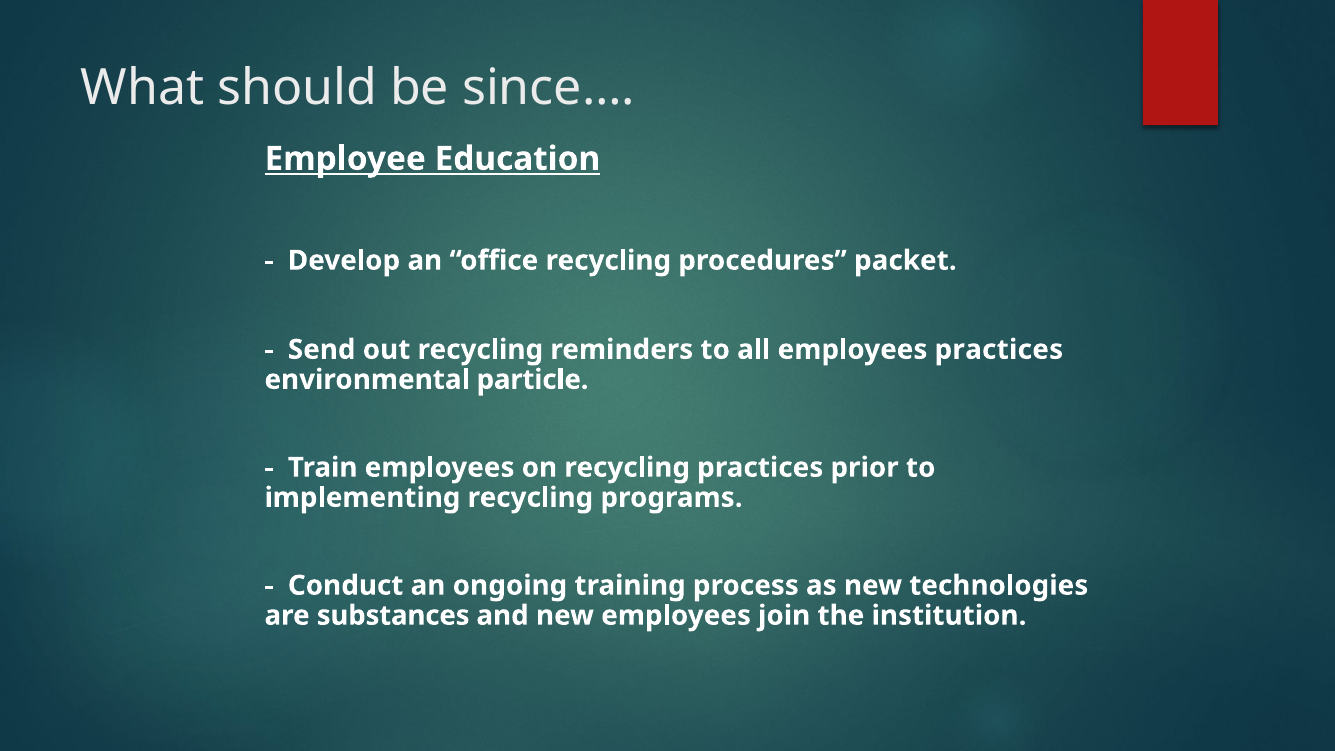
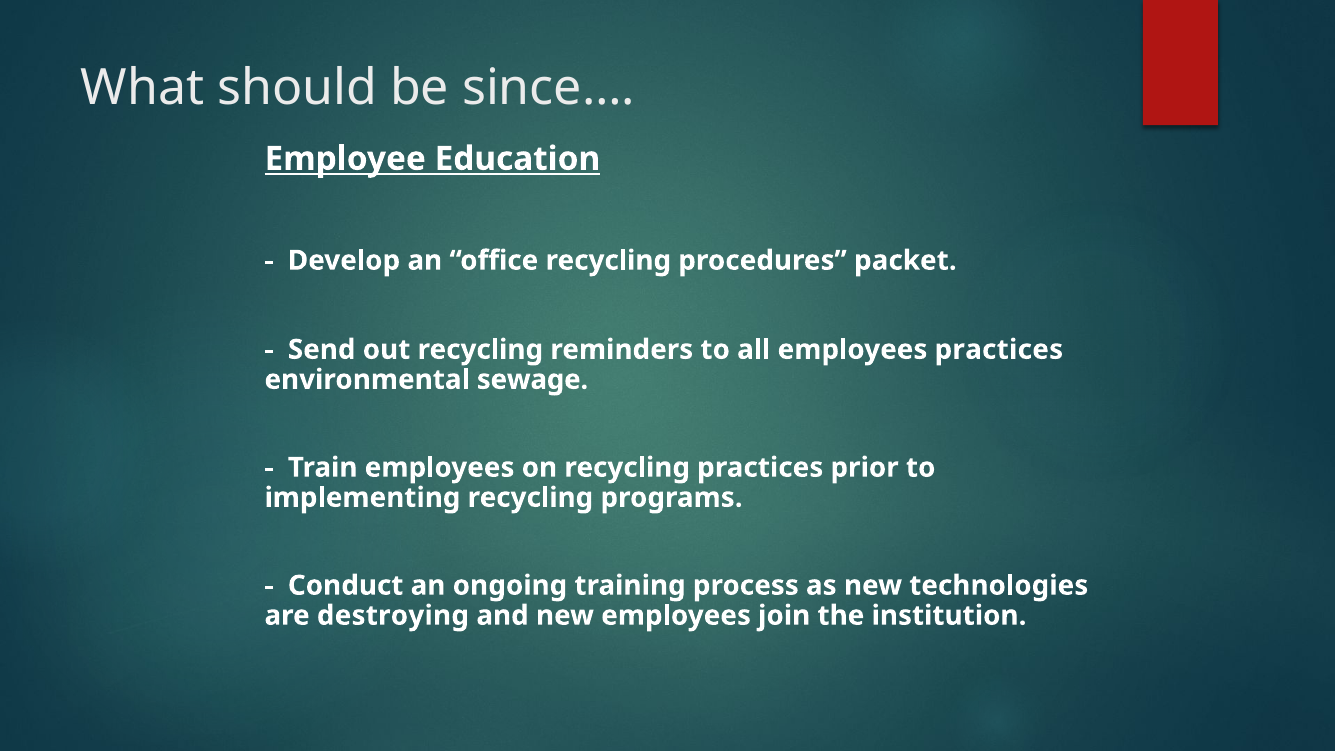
particle: particle -> sewage (533, 380)
substances: substances -> destroying (393, 615)
